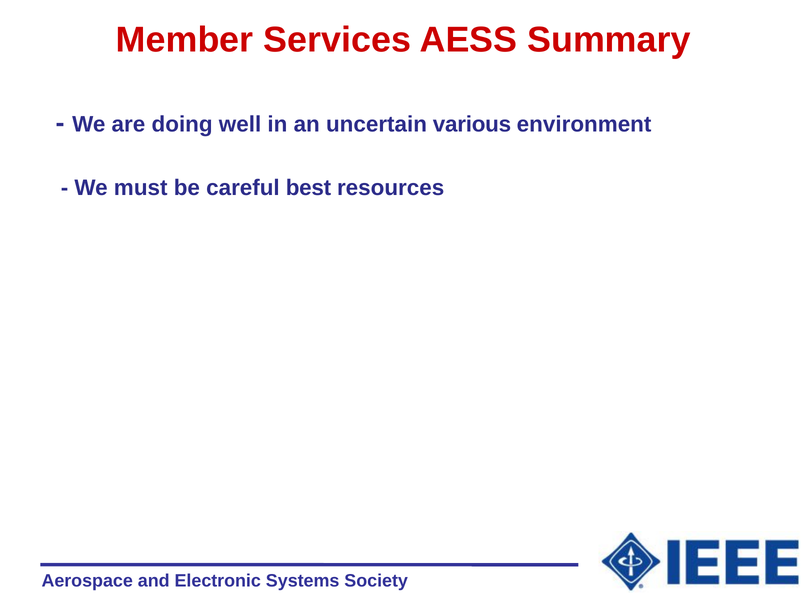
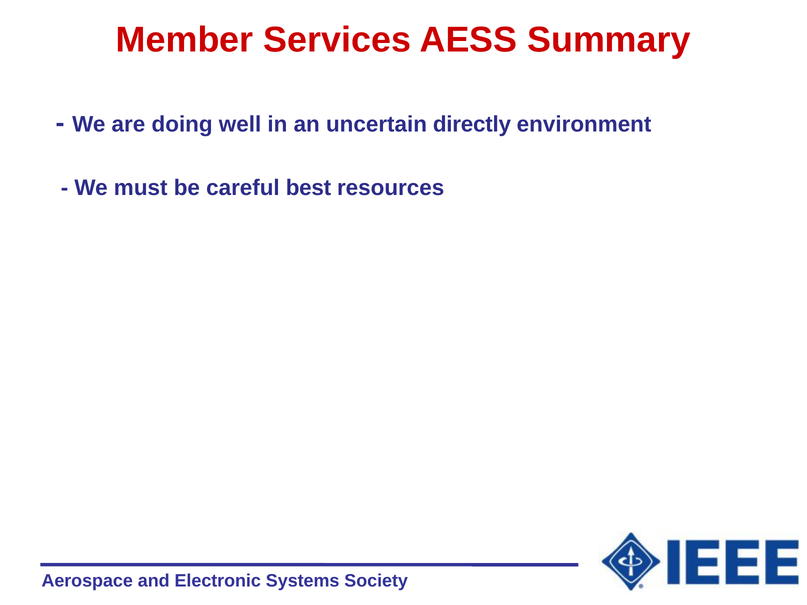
various: various -> directly (472, 124)
